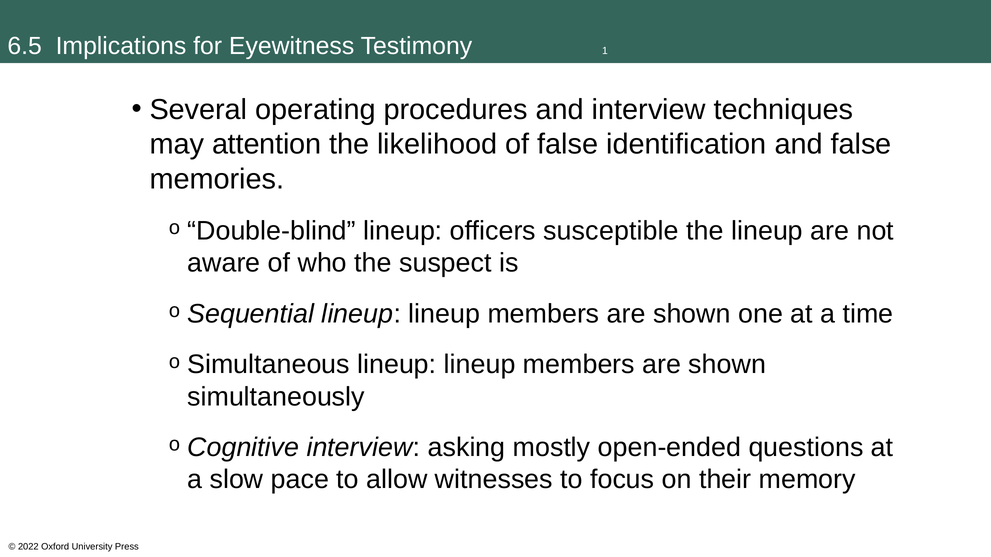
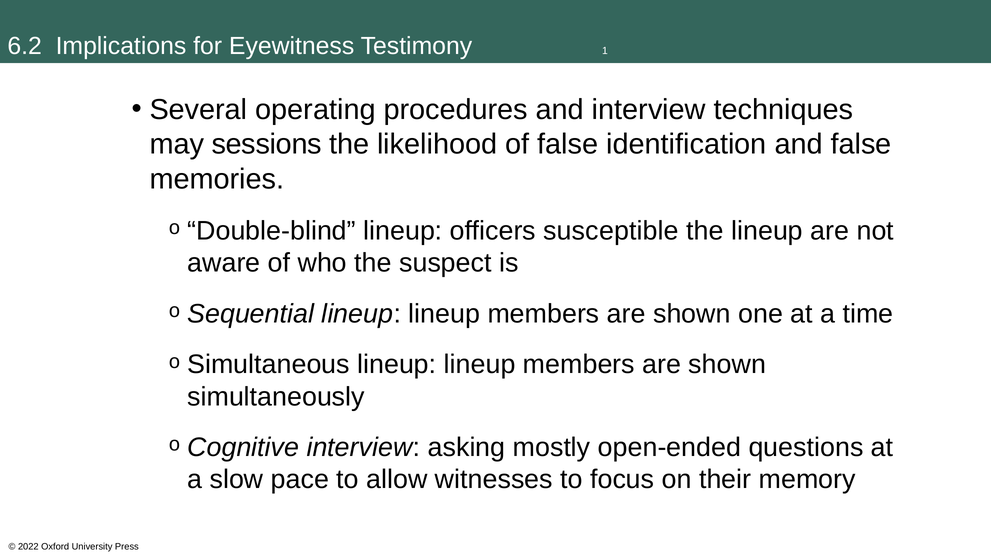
6.5: 6.5 -> 6.2 (25, 46)
attention: attention -> sessions (267, 144)
